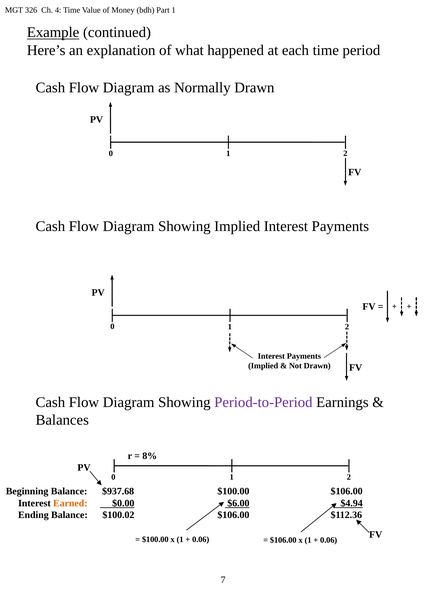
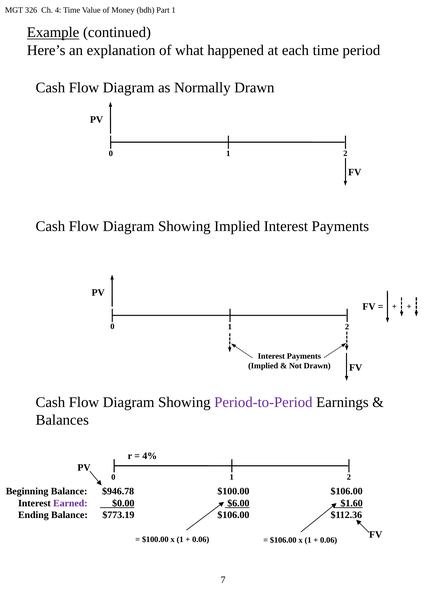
8%: 8% -> 4% (150, 456)
$937.68: $937.68 -> $946.78 (118, 492)
Earned colour: orange -> purple (70, 504)
$4.94: $4.94 -> $1.60 (352, 504)
$100.02: $100.02 -> $773.19 (118, 516)
